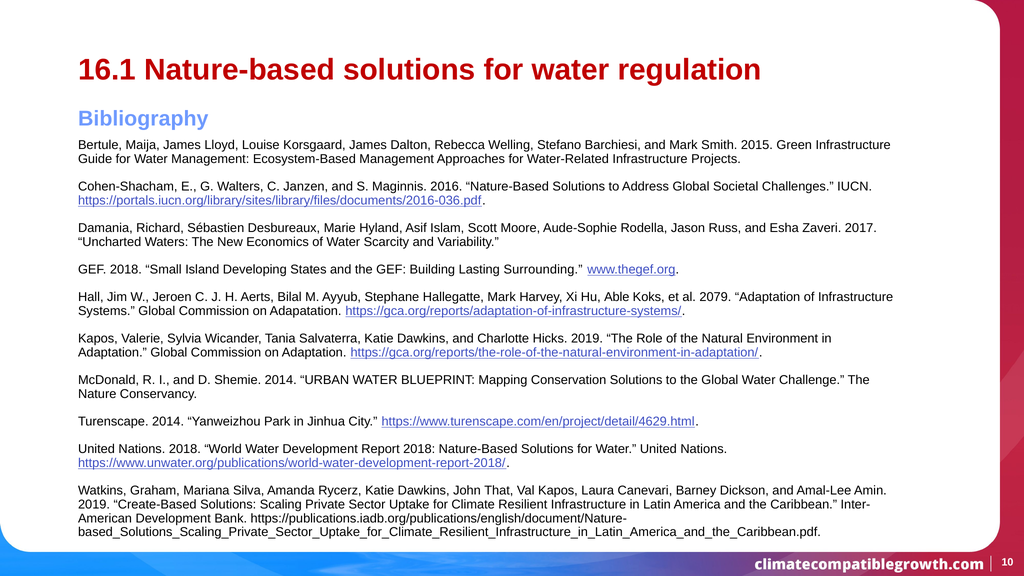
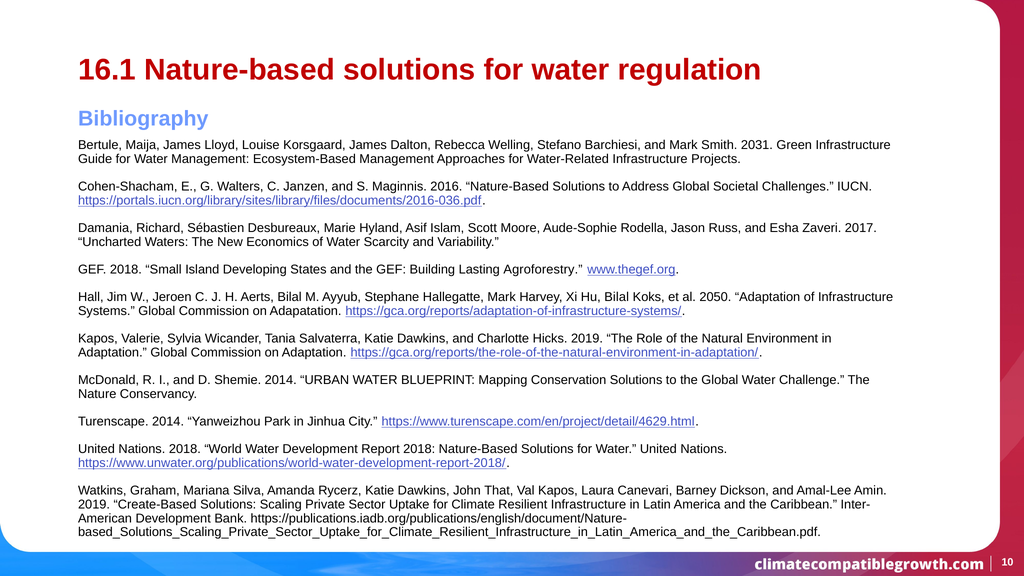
2015: 2015 -> 2031 (757, 145)
Surrounding: Surrounding -> Agroforestry (543, 270)
Hu Able: Able -> Bilal (617, 297)
2079: 2079 -> 2050 (715, 297)
